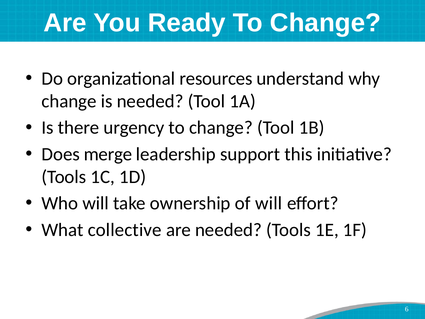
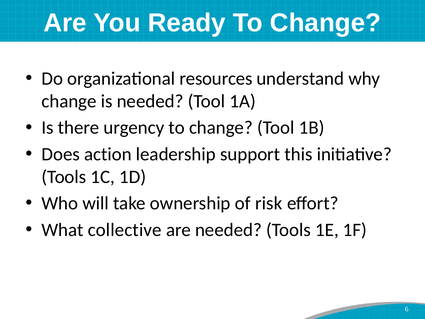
merge: merge -> action (108, 154)
of will: will -> risk (269, 203)
